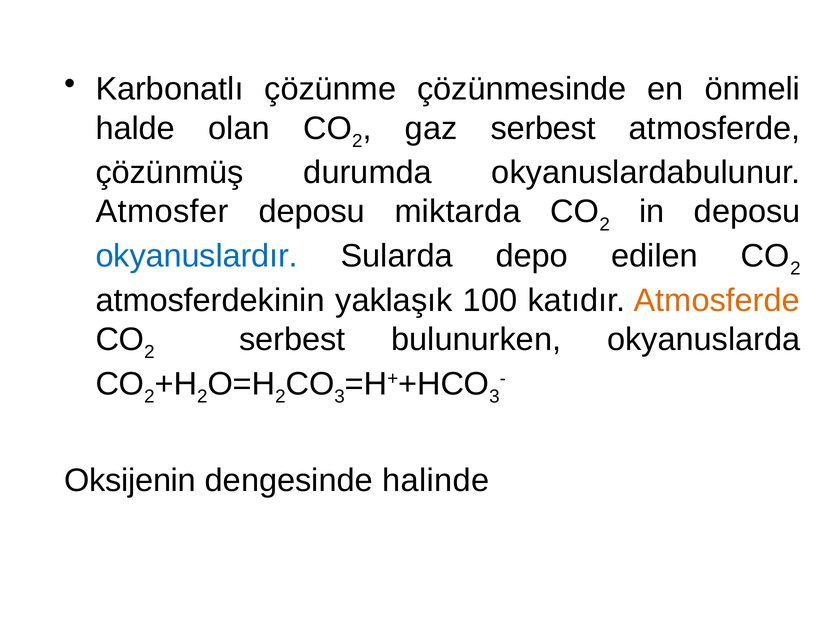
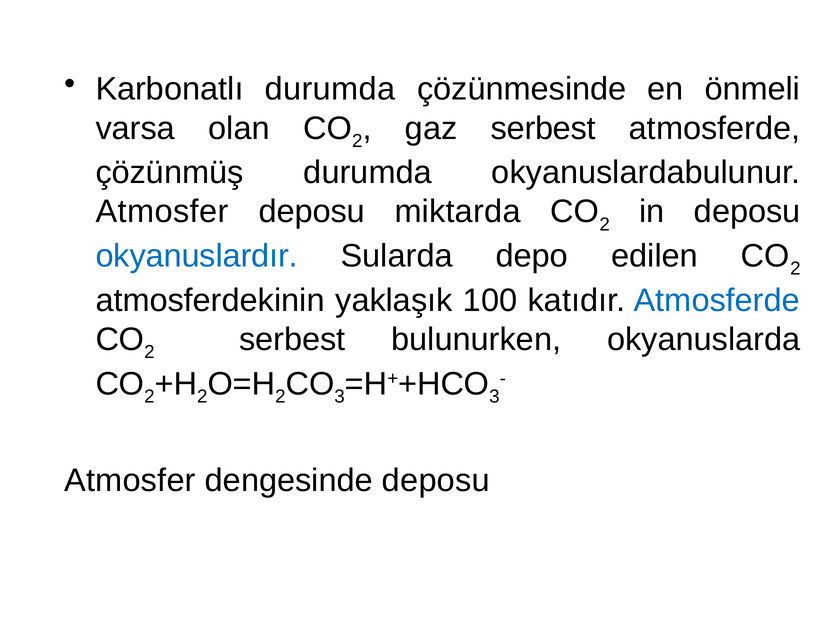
Karbonatlı çözünme: çözünme -> durumda (330, 89)
halde: halde -> varsa (135, 128)
Atmosferde colour: orange -> blue (717, 301)
Oksijenin: Oksijenin -> Atmosfer (130, 481)
dengesinde halinde: halinde -> deposu (436, 481)
